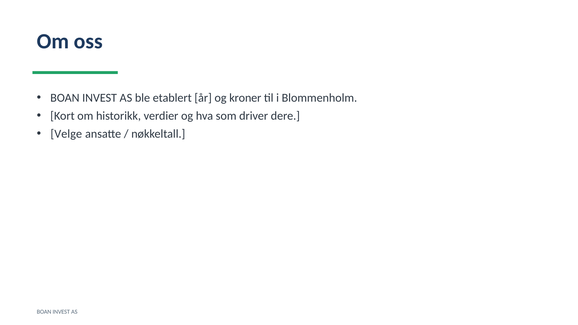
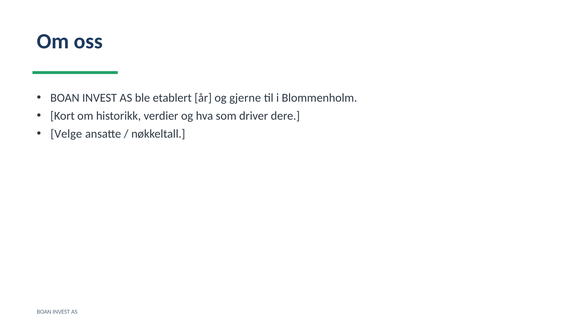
kroner: kroner -> gjerne (245, 98)
